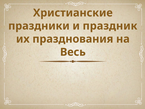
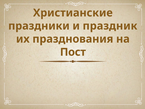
Весь: Весь -> Пост (73, 52)
